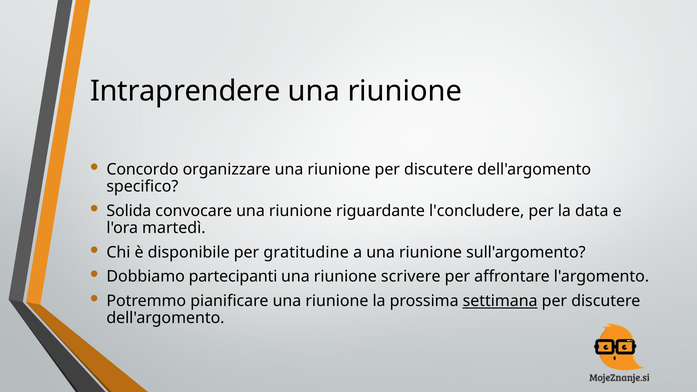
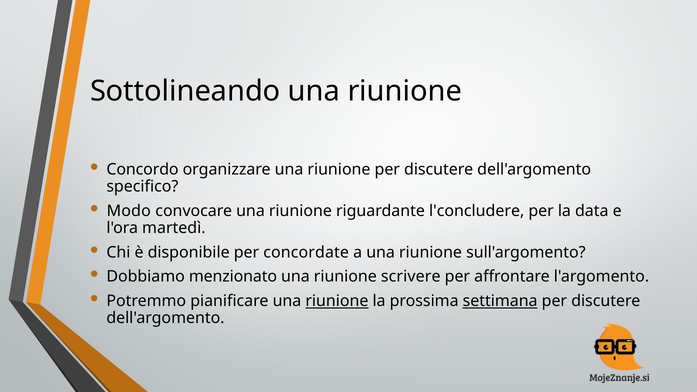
Intraprendere: Intraprendere -> Sottolineando (185, 91)
Solida: Solida -> Modo (129, 211)
gratitudine: gratitudine -> concordate (306, 252)
partecipanti: partecipanti -> menzionato (233, 277)
riunione underline: none -> present (337, 301)
